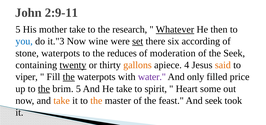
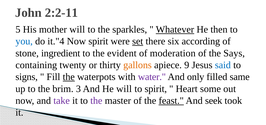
2:9-11: 2:9-11 -> 2:2-11 (61, 13)
mother take: take -> will (77, 29)
research: research -> sparkles (130, 29)
it."3: it."3 -> it."4 (56, 41)
Now wine: wine -> spirit (98, 41)
stone waterpots: waterpots -> ingredient (61, 53)
reduces: reduces -> evident (122, 53)
the Seek: Seek -> Says (234, 53)
twenty underline: present -> none (73, 65)
4: 4 -> 9 (187, 65)
said colour: orange -> blue (223, 65)
viper: viper -> signs (27, 77)
price: price -> same (240, 77)
the underline: present -> none (44, 89)
brim 5: 5 -> 3 (78, 89)
He take: take -> will (124, 89)
take colour: orange -> purple (62, 100)
the colour: orange -> purple (96, 100)
feast underline: none -> present (171, 100)
